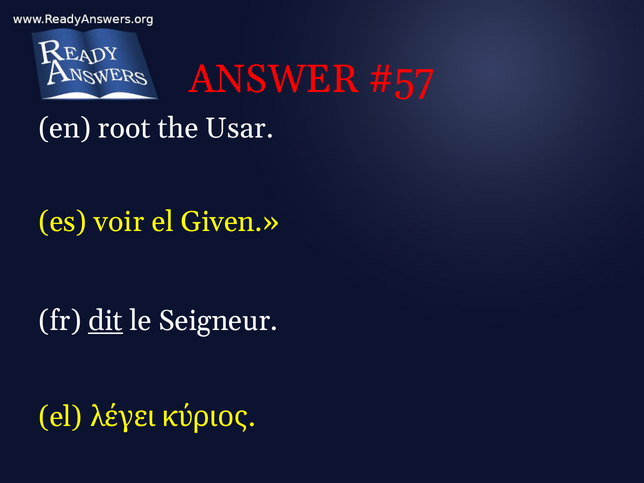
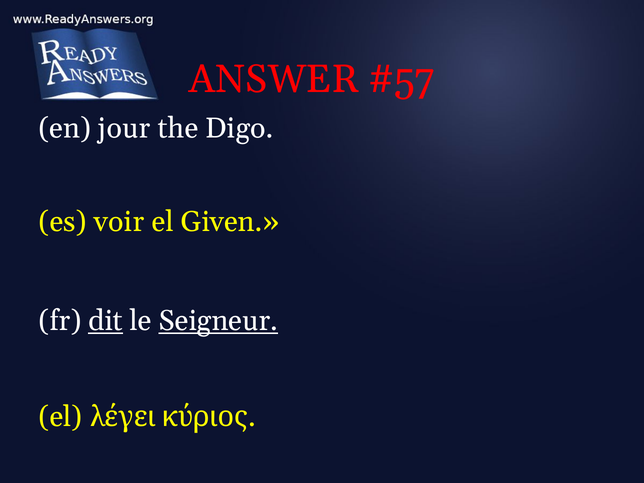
root: root -> jour (124, 128)
Usar: Usar -> Digo (239, 128)
Seigneur underline: none -> present (218, 321)
